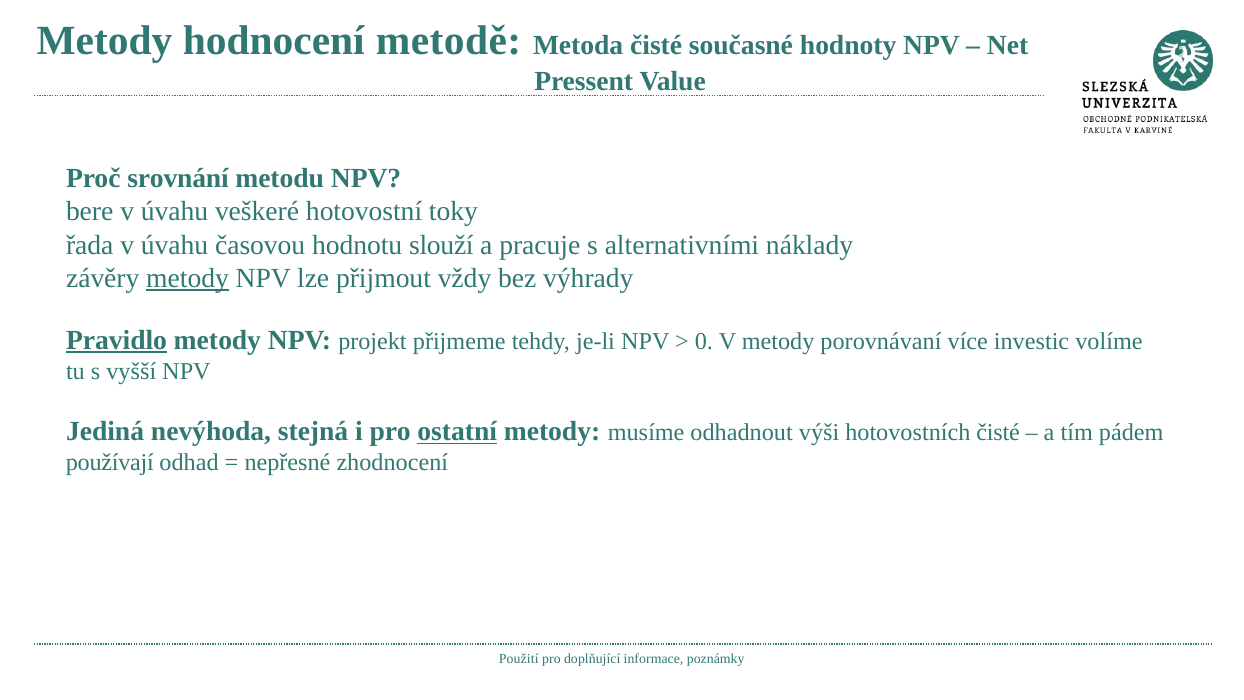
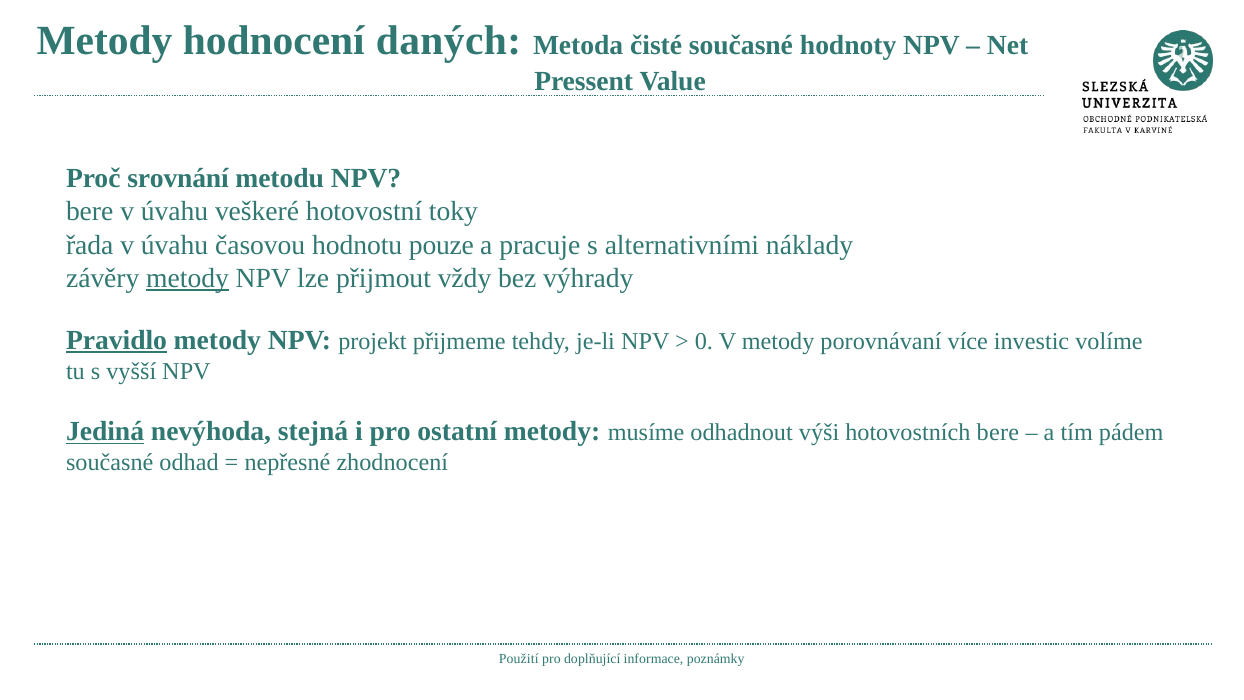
metodě: metodě -> daných (448, 41)
slouží: slouží -> pouze (441, 245)
Jediná underline: none -> present (105, 431)
ostatní underline: present -> none (457, 431)
hotovostních čisté: čisté -> bere (998, 433)
používají: používají -> současné (110, 462)
